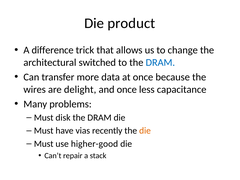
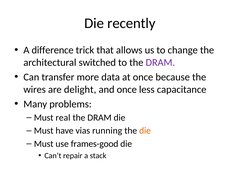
product: product -> recently (131, 23)
DRAM colour: blue -> purple (160, 63)
disk: disk -> real (63, 118)
recently: recently -> running (107, 131)
higher-good: higher-good -> frames-good (95, 144)
